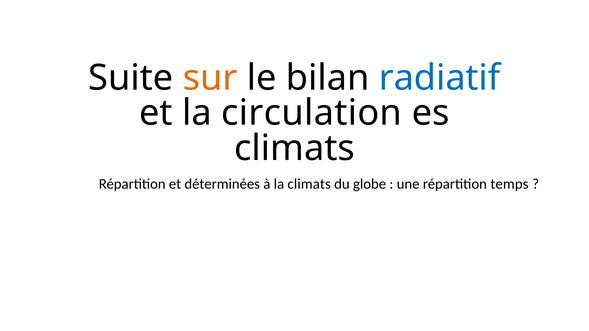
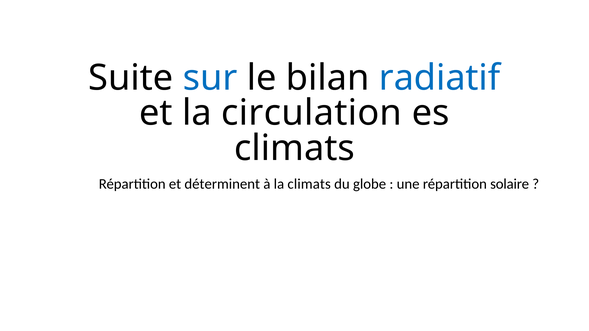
sur colour: orange -> blue (210, 78)
déterminées: déterminées -> déterminent (222, 184)
temps: temps -> solaire (510, 184)
